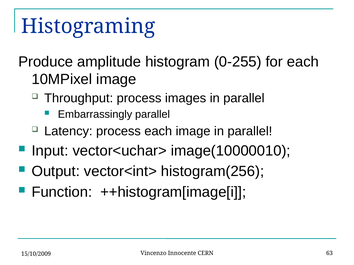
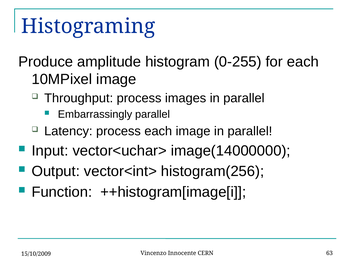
image(10000010: image(10000010 -> image(14000000 (231, 151)
